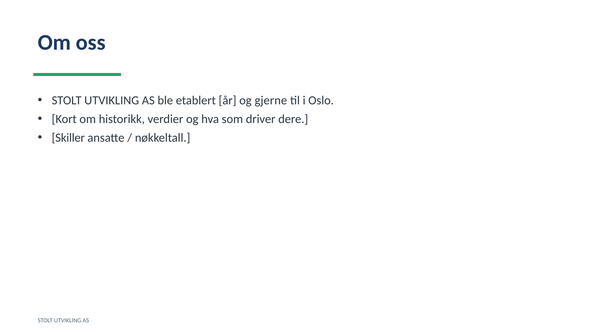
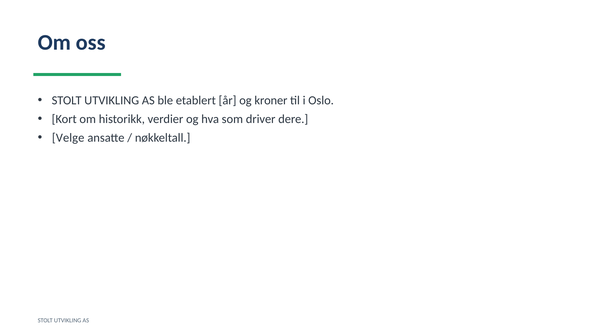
gjerne: gjerne -> kroner (271, 101)
Skiller: Skiller -> Velge (68, 138)
